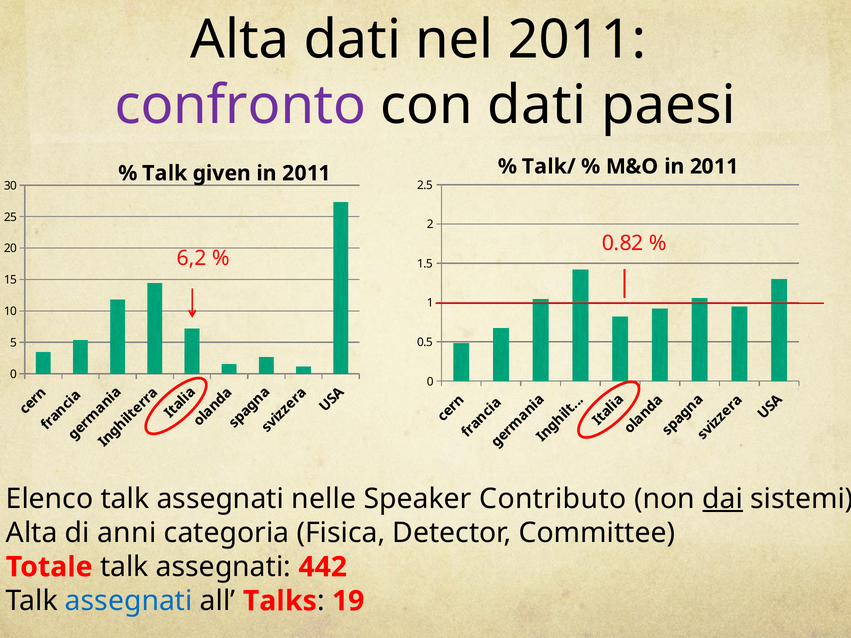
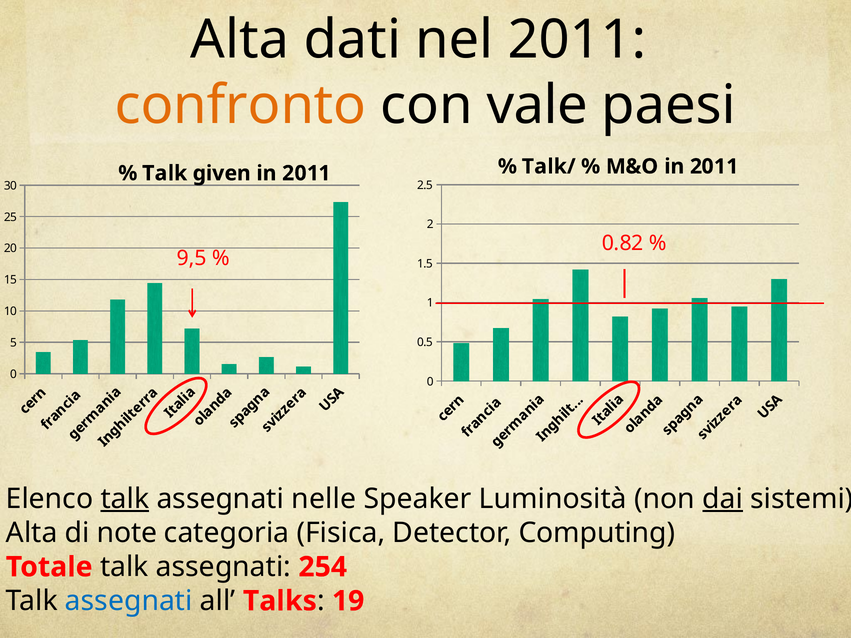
confronto colour: purple -> orange (241, 105)
con dati: dati -> vale (537, 105)
6,2: 6,2 -> 9,5 (192, 258)
talk underline: none -> present (125, 499)
Contributo: Contributo -> Luminosità (553, 499)
anni: anni -> note (127, 533)
Committee: Committee -> Computing (597, 533)
442: 442 -> 254 (323, 567)
